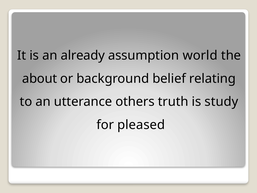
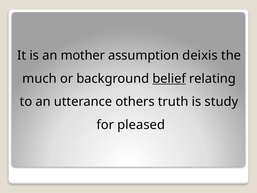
already: already -> mother (83, 55)
world: world -> deixis (200, 55)
about: about -> much (40, 78)
belief underline: none -> present (169, 78)
